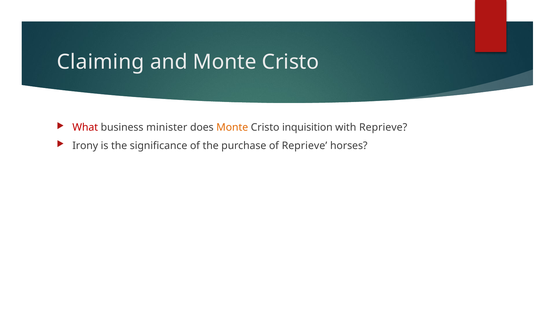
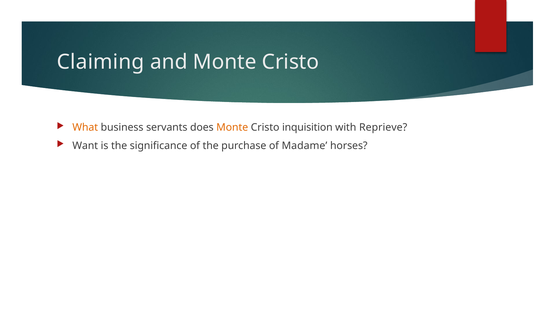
What colour: red -> orange (85, 128)
minister: minister -> servants (167, 128)
Irony: Irony -> Want (85, 146)
of Reprieve: Reprieve -> Madame (304, 146)
